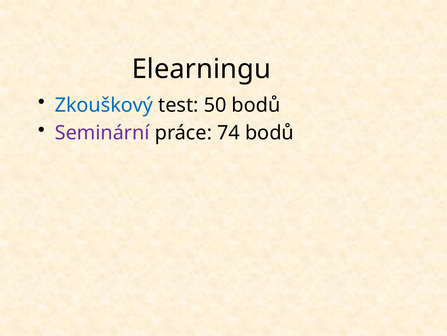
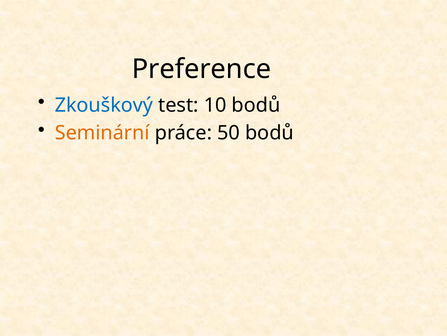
Elearningu: Elearningu -> Preference (201, 69)
50: 50 -> 10 (215, 105)
Seminární colour: purple -> orange (102, 133)
74: 74 -> 50 (229, 133)
